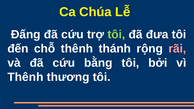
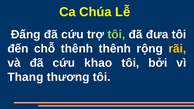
thênh thánh: thánh -> thênh (115, 49)
rãi colour: pink -> yellow (177, 49)
bằng: bằng -> khao (98, 63)
Thênh: Thênh -> Thang (25, 77)
